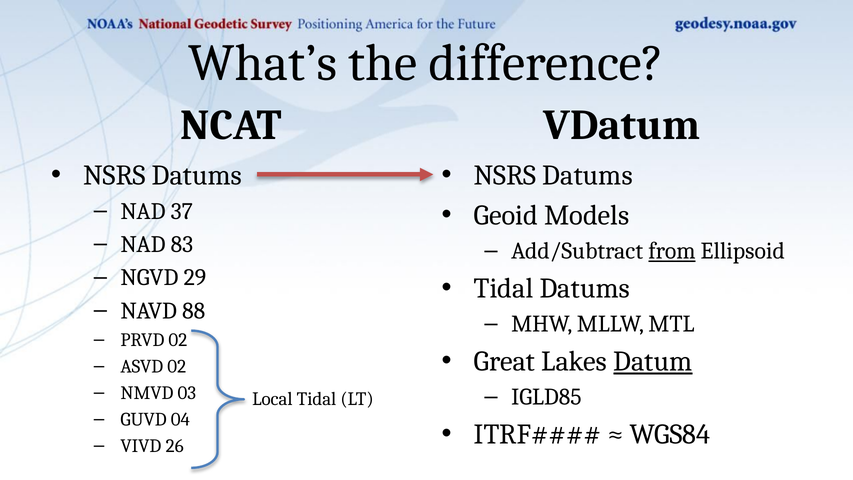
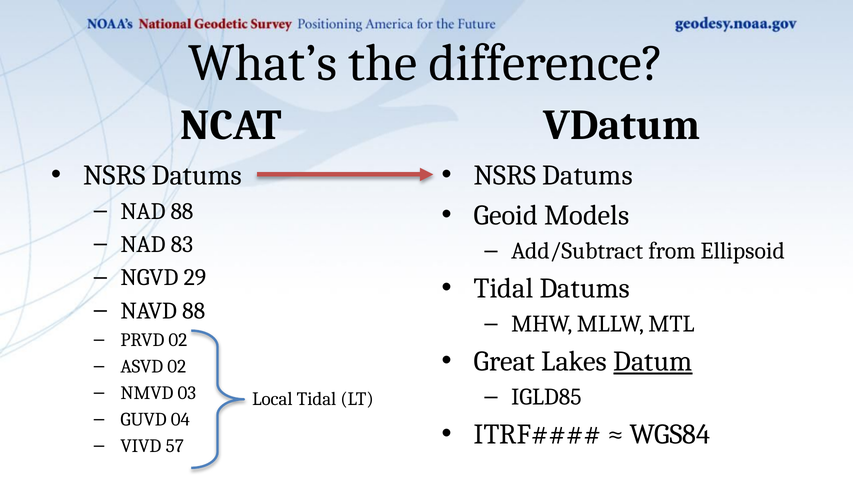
NAD 37: 37 -> 88 (182, 211)
from underline: present -> none (672, 251)
26: 26 -> 57 (175, 446)
